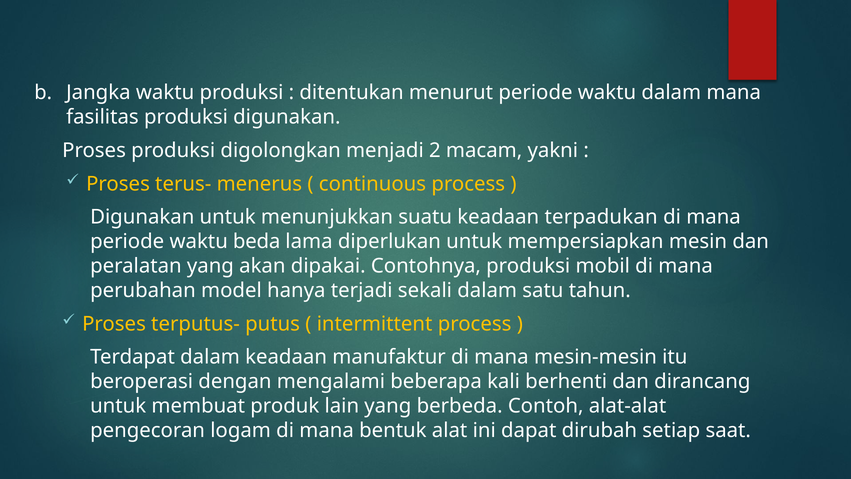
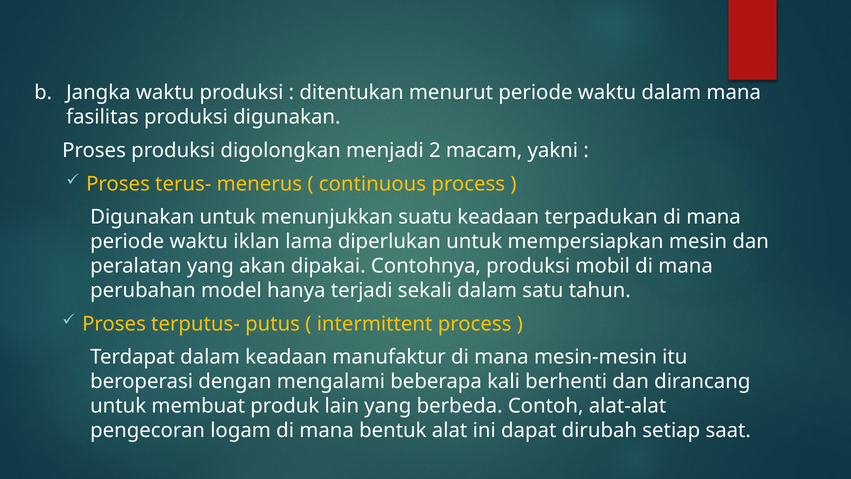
beda: beda -> iklan (256, 241)
